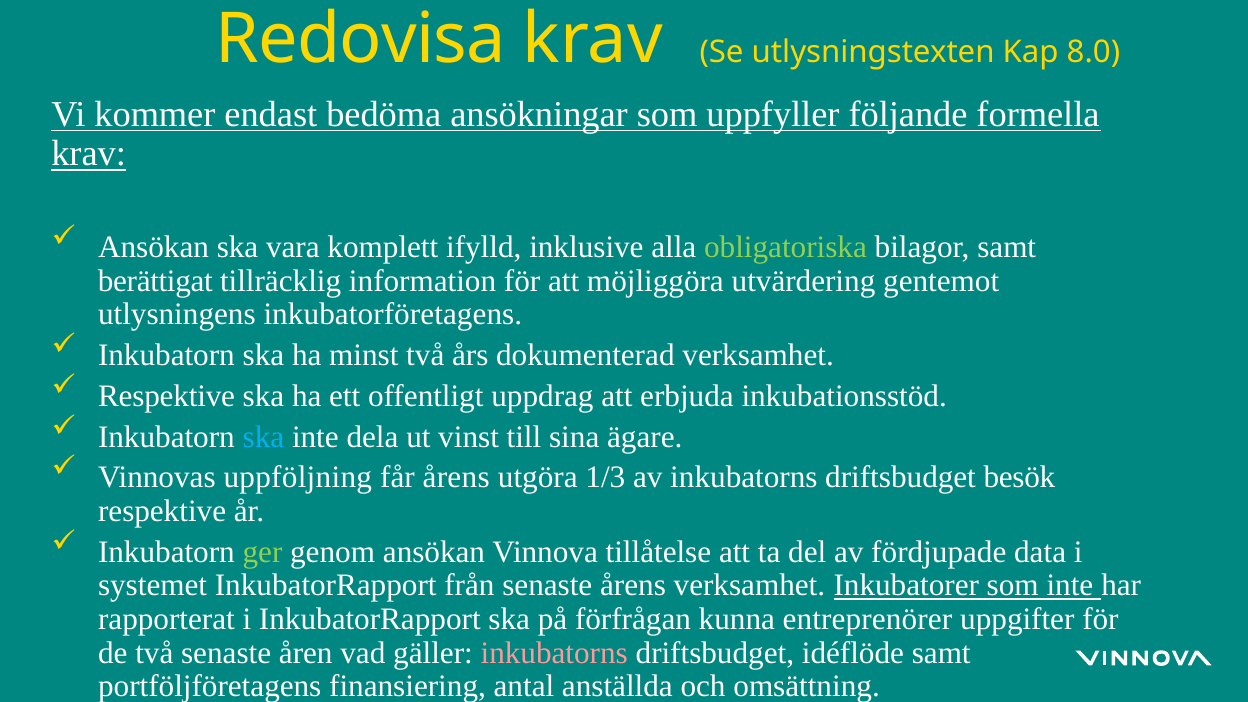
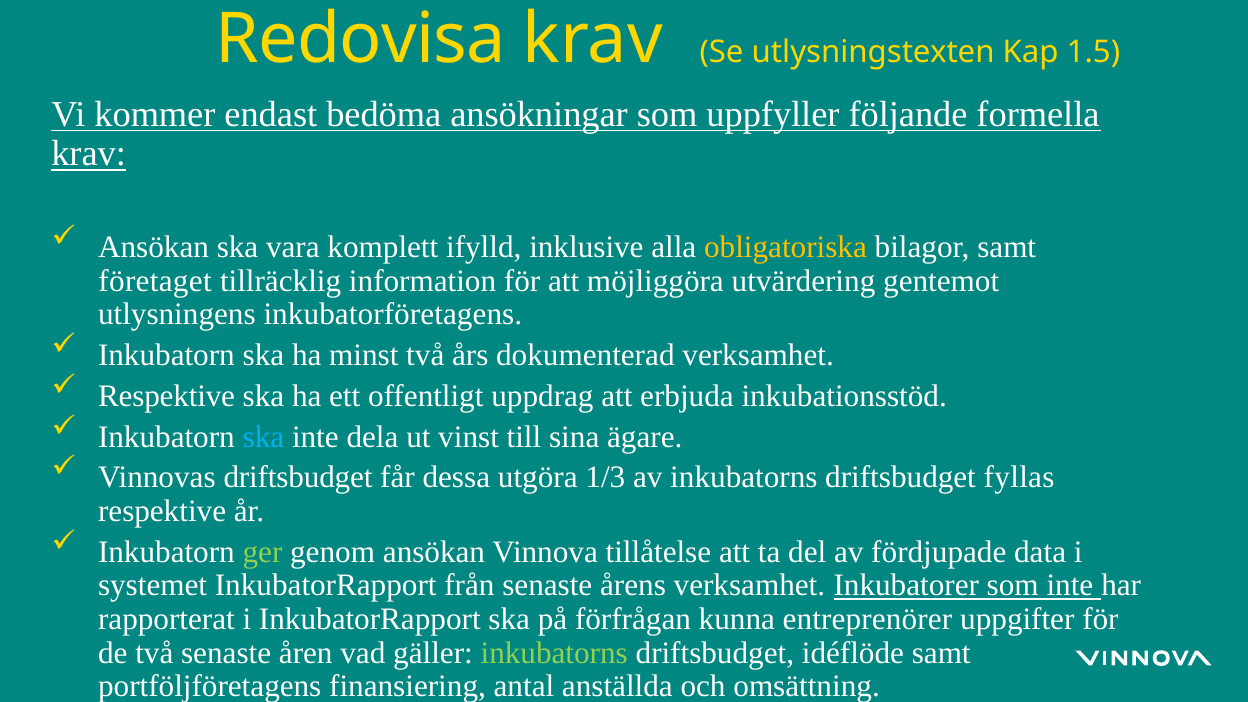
8.0: 8.0 -> 1.5 (1093, 53)
obligatoriska colour: light green -> yellow (786, 247)
berättigat: berättigat -> företaget (155, 281)
Vinnovas uppföljning: uppföljning -> driftsbudget (298, 477)
får årens: årens -> dessa (456, 477)
besök: besök -> fyllas (1019, 477)
inkubatorns colour: pink -> light green (554, 653)
